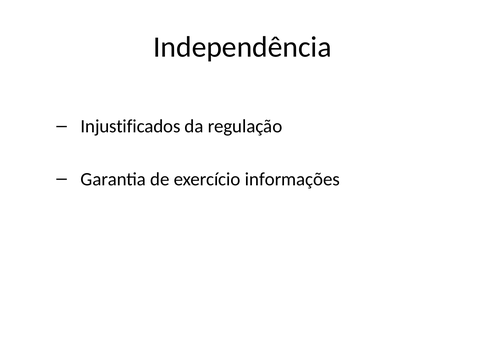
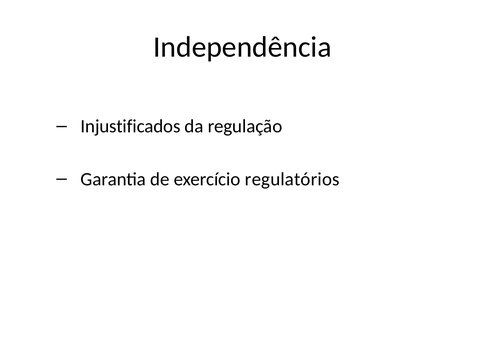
informações: informações -> regulatórios (292, 179)
